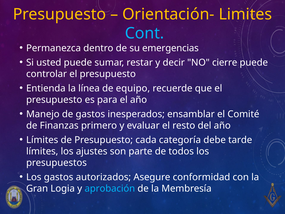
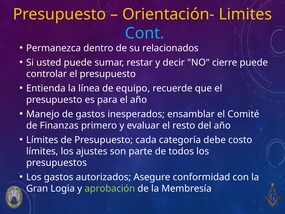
emergencias: emergencias -> relacionados (170, 48)
tarde: tarde -> costo (240, 140)
aprobación colour: light blue -> light green (110, 188)
